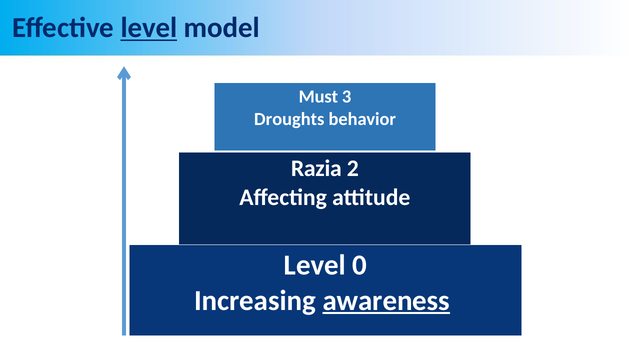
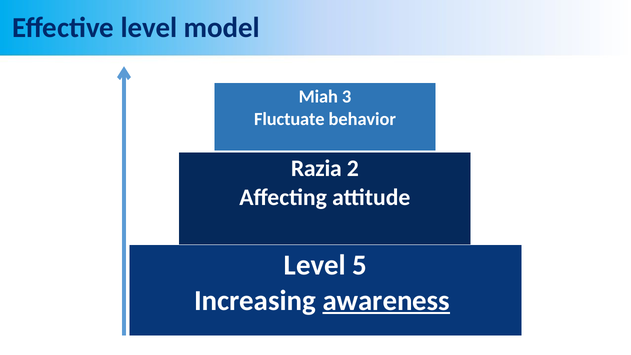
level underline: present -> none (149, 28)
Must: Must -> Miah (318, 97)
Droughts: Droughts -> Fluctuate (289, 119)
0: 0 -> 5 (360, 265)
